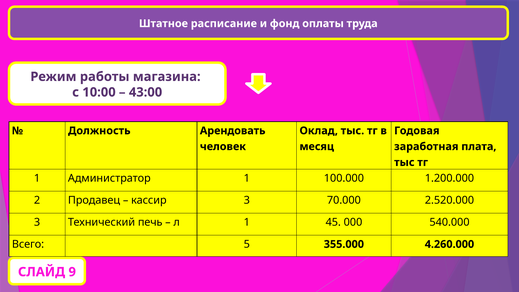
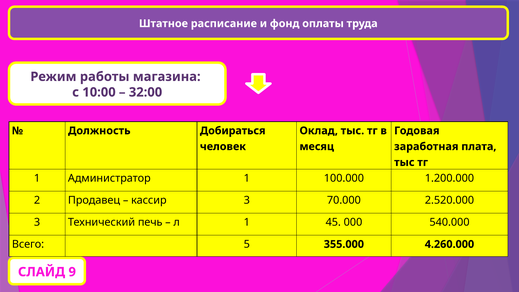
43:00: 43:00 -> 32:00 (146, 92)
Арендовать: Арендовать -> Добираться (233, 131)
